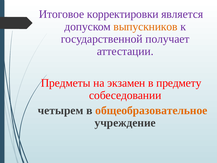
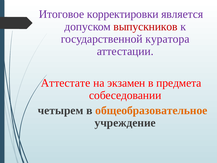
выпускников colour: orange -> red (146, 27)
получает: получает -> куратора (167, 39)
Предметы: Предметы -> Аттестате (66, 83)
предмету: предмету -> предмета (179, 83)
